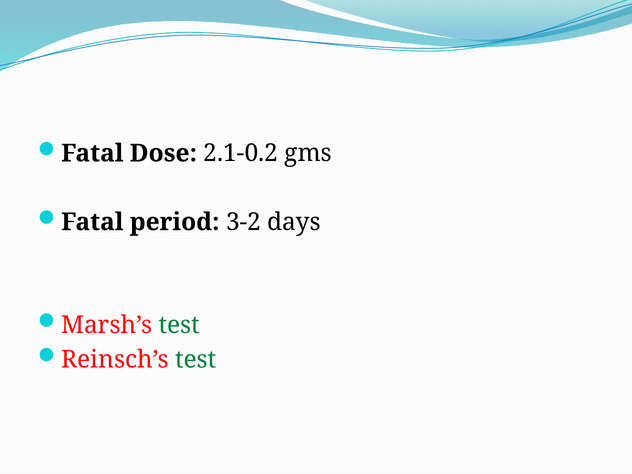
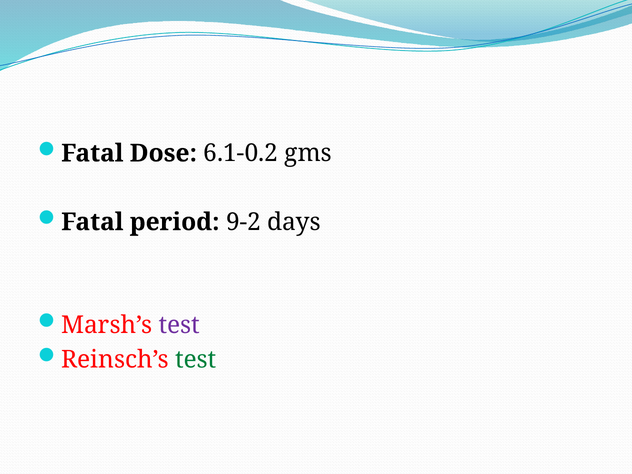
2.1-0.2: 2.1-0.2 -> 6.1-0.2 (241, 153)
3-2: 3-2 -> 9-2 (244, 222)
test colour: green -> purple (179, 325)
